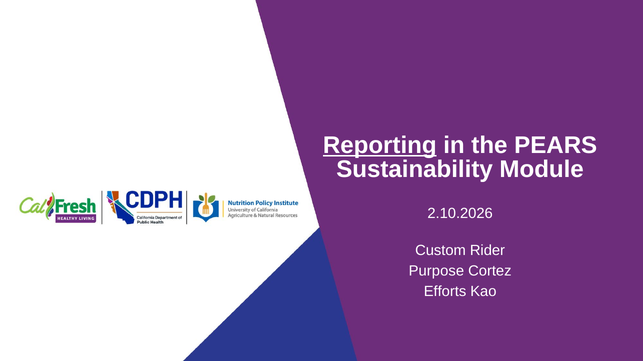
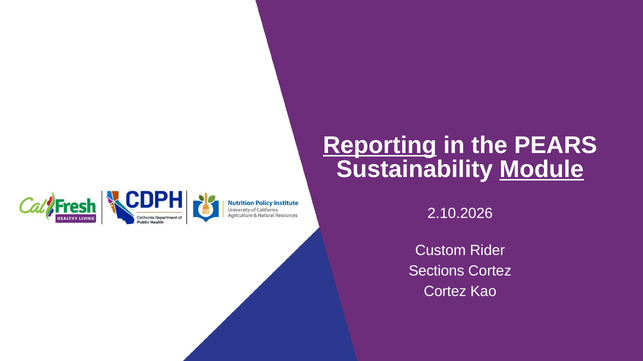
Module underline: none -> present (542, 170)
Purpose: Purpose -> Sections (436, 271)
Efforts: Efforts -> Cortez (445, 292)
